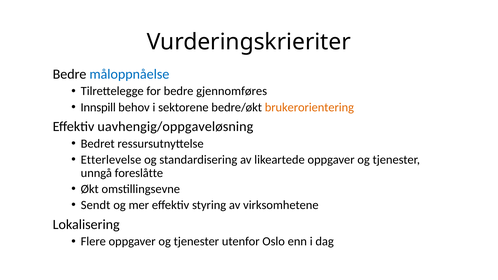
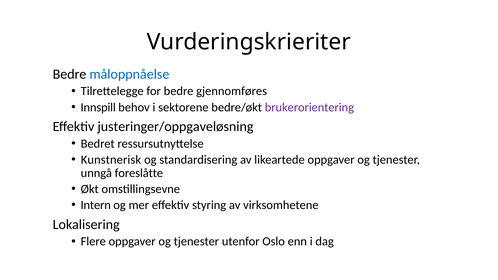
brukerorientering colour: orange -> purple (309, 107)
uavhengig/oppgaveløsning: uavhengig/oppgaveløsning -> justeringer/oppgaveløsning (175, 127)
Etterlevelse: Etterlevelse -> Kunstnerisk (111, 160)
Sendt: Sendt -> Intern (96, 205)
